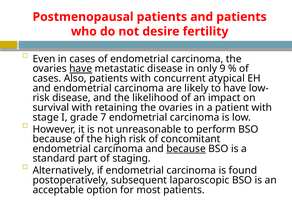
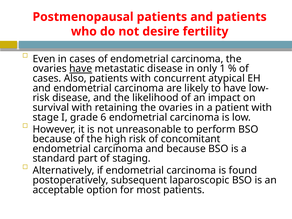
9: 9 -> 1 (223, 69)
7: 7 -> 6 (103, 117)
because underline: present -> none (186, 149)
